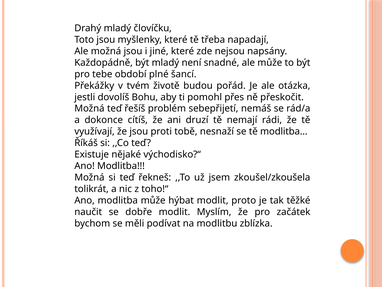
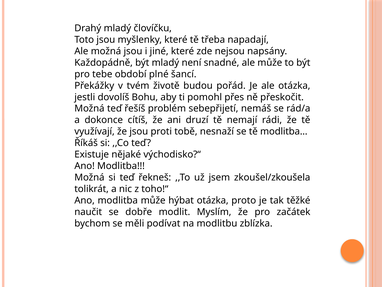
hýbat modlit: modlit -> otázka (213, 200)
